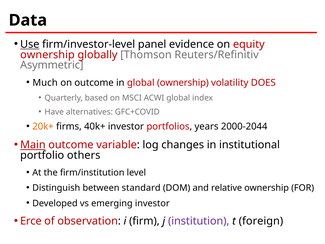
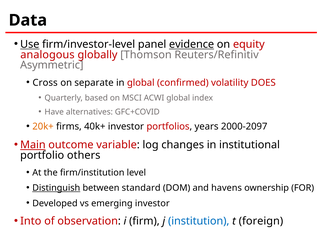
evidence underline: none -> present (192, 44)
ownership: ownership -> analogous (47, 55)
Much: Much -> Cross (45, 83)
on outcome: outcome -> separate (94, 83)
global ownership: ownership -> confirmed (183, 83)
2000-2044: 2000-2044 -> 2000-2097 (244, 126)
Distinguish underline: none -> present (56, 188)
relative: relative -> havens (227, 188)
Erce: Erce -> Into (31, 221)
institution colour: purple -> blue (199, 221)
